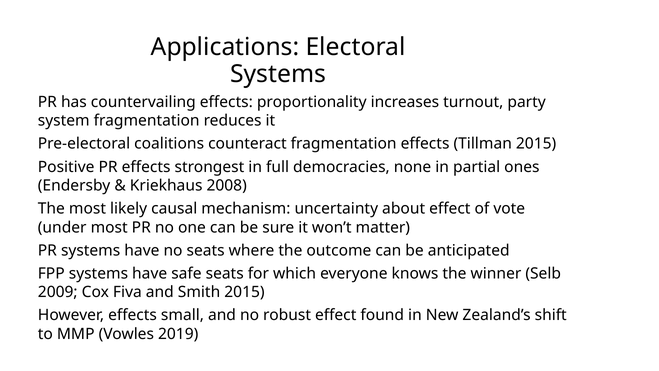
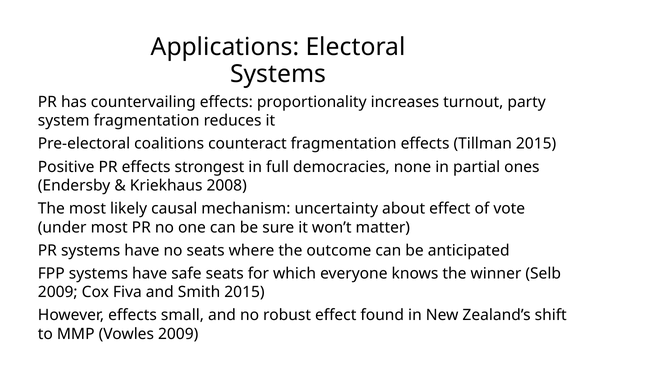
Vowles 2019: 2019 -> 2009 (178, 334)
